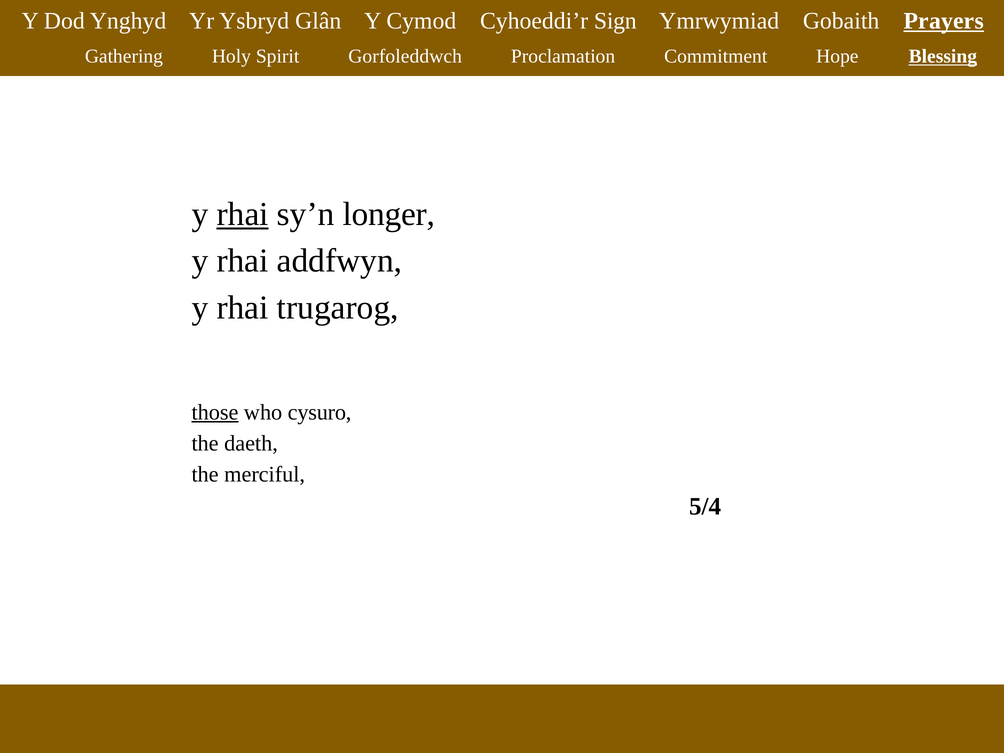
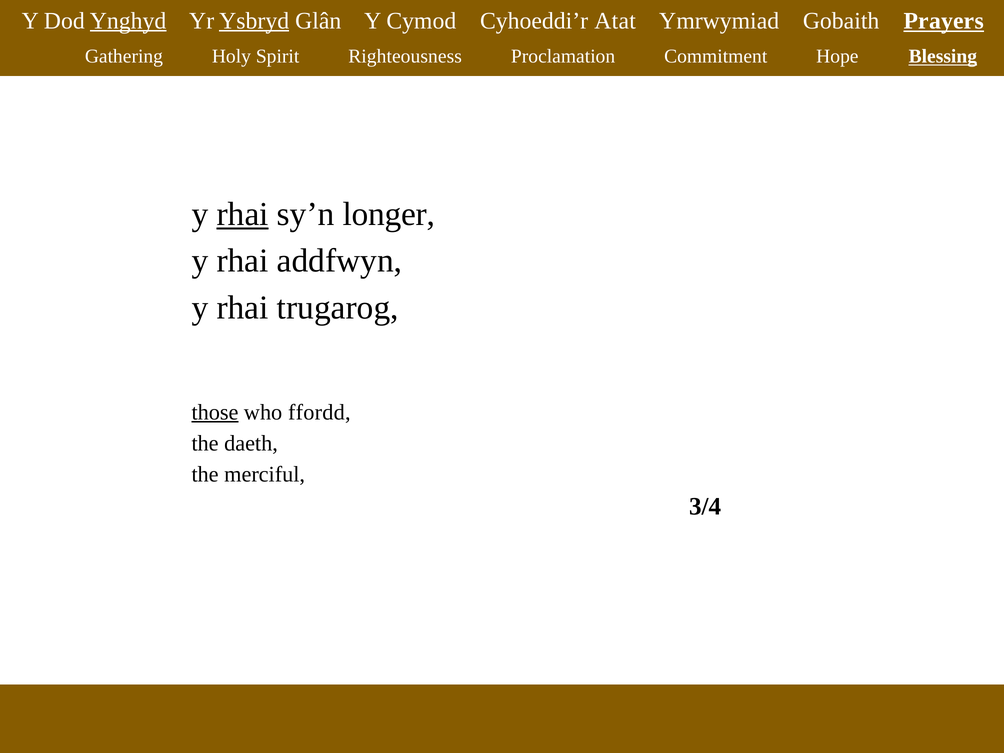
Ynghyd underline: none -> present (128, 21)
Ysbryd underline: none -> present (254, 21)
Sign: Sign -> Atat (615, 21)
Gorfoleddwch: Gorfoleddwch -> Righteousness (405, 57)
cysuro: cysuro -> ffordd (319, 412)
5/4: 5/4 -> 3/4 (705, 507)
